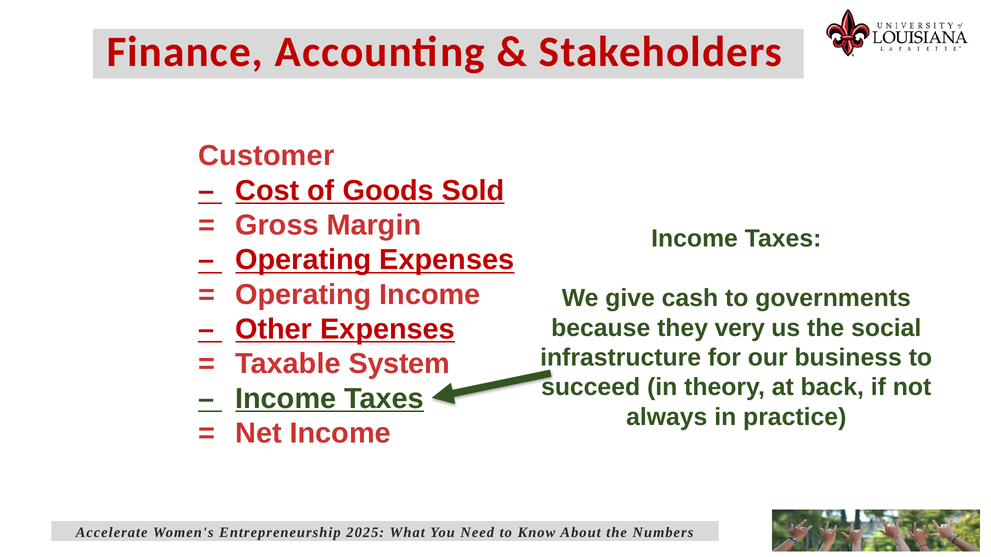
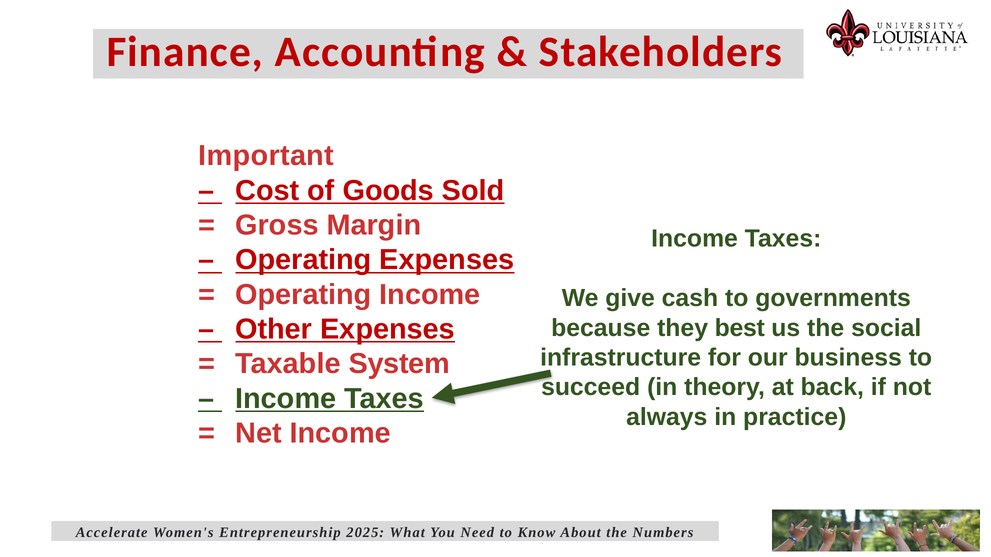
Customer: Customer -> Important (266, 156)
very: very -> best (740, 328)
